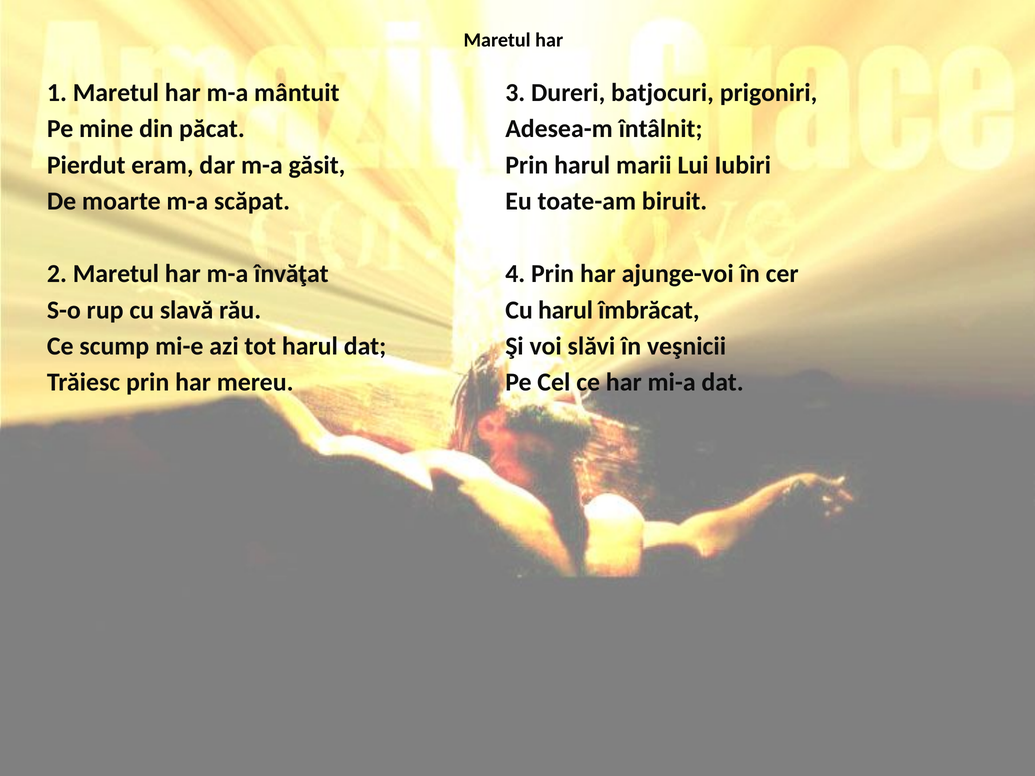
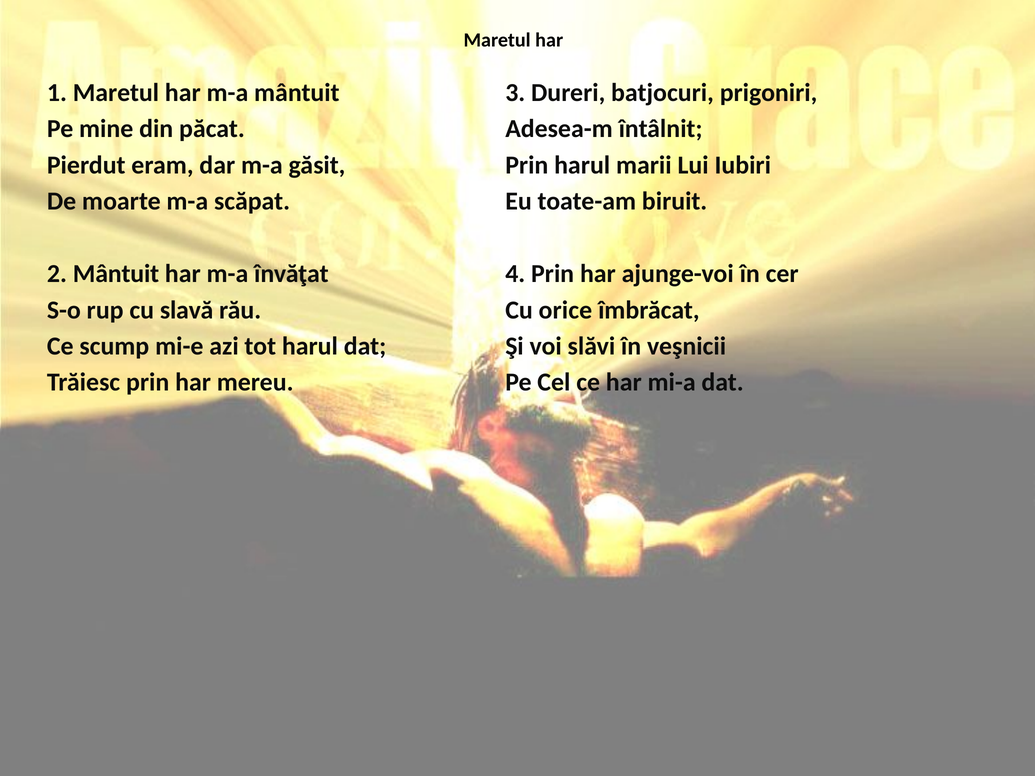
2 Maretul: Maretul -> Mântuit (116, 274)
Cu harul: harul -> orice (565, 310)
